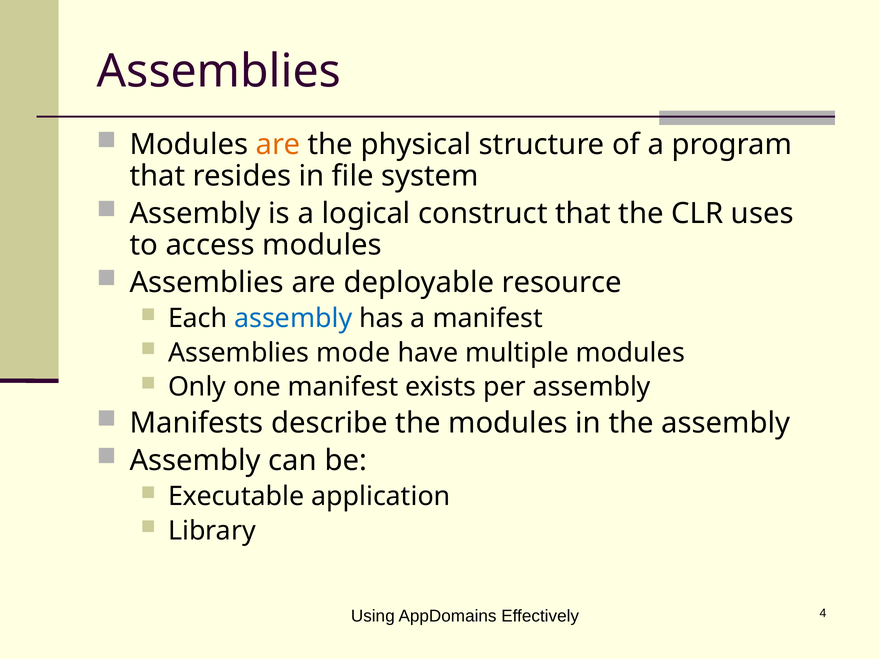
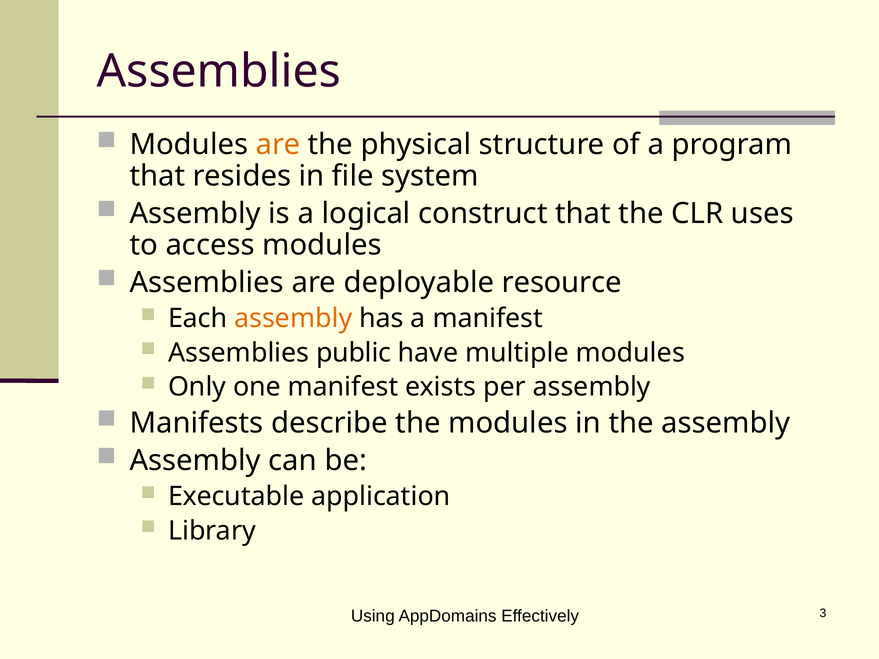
assembly colour: blue -> orange (293, 318)
mode: mode -> public (354, 353)
4: 4 -> 3 (823, 613)
